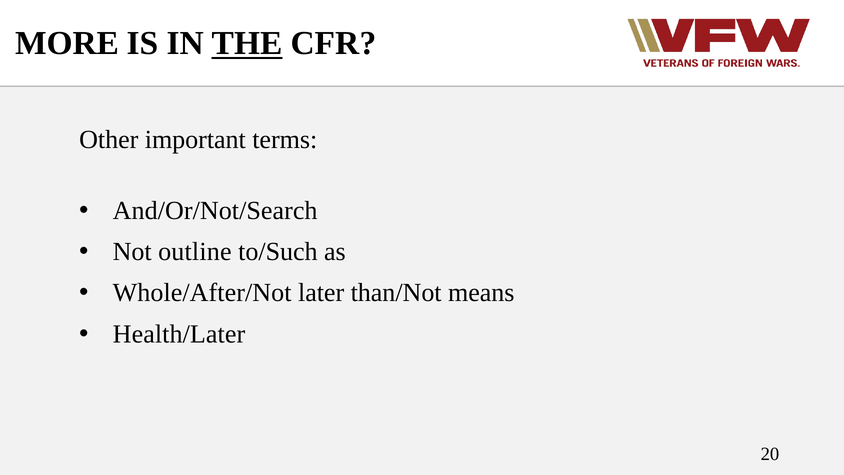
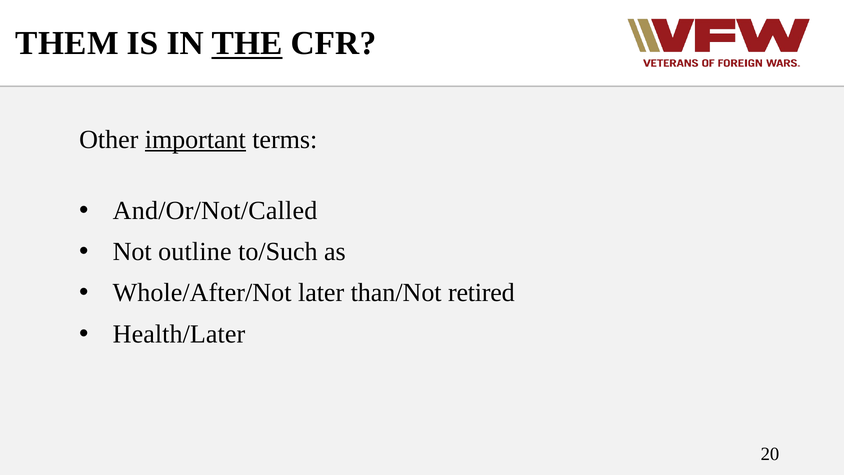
MORE: MORE -> THEM (67, 43)
important underline: none -> present (195, 140)
And/Or/Not/Search: And/Or/Not/Search -> And/Or/Not/Called (215, 210)
means: means -> retired (481, 293)
